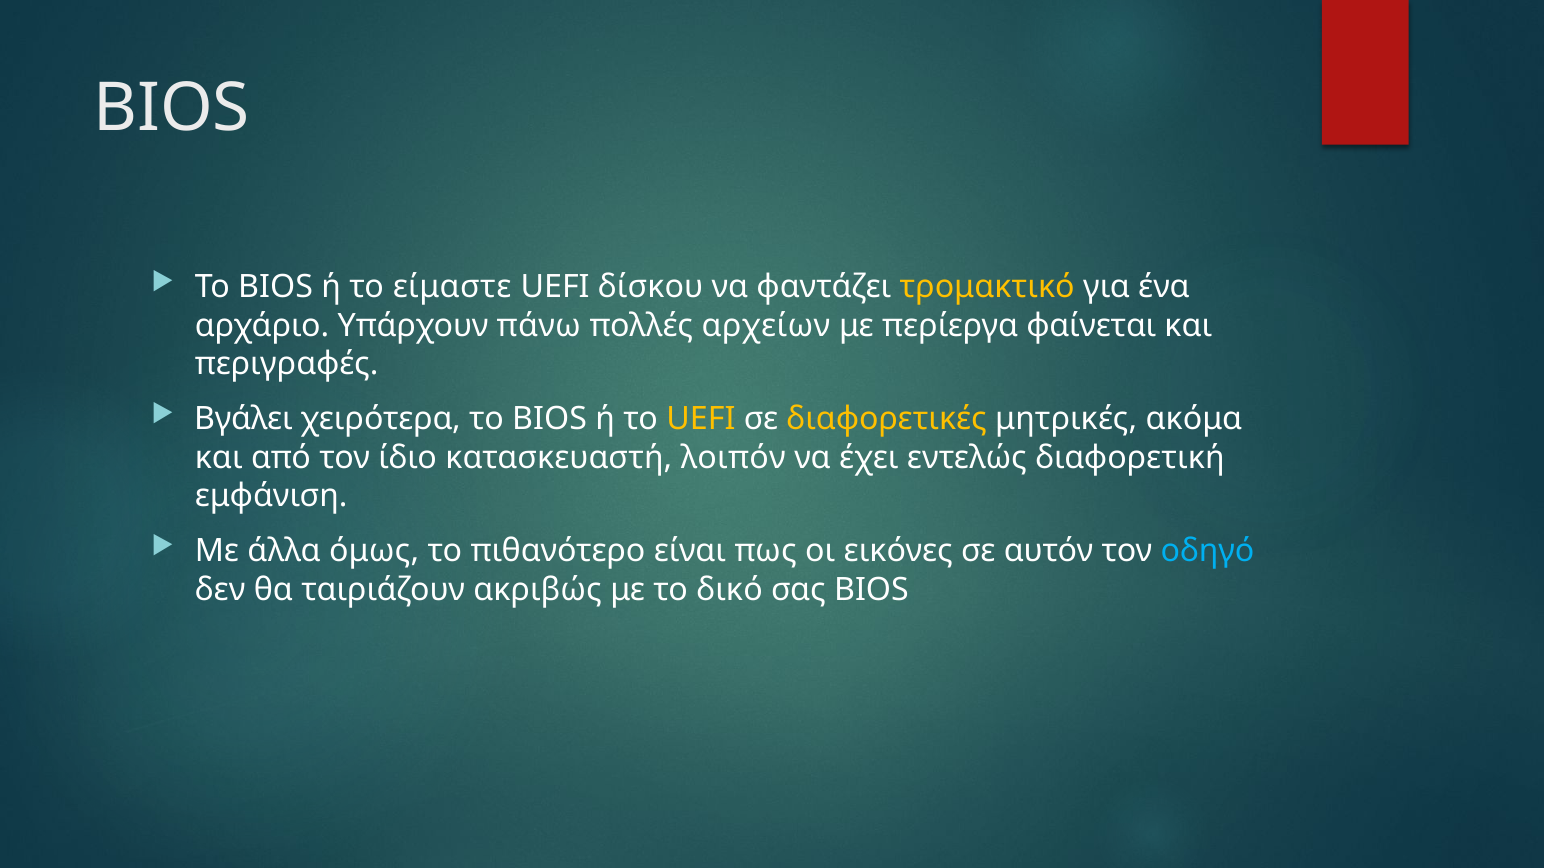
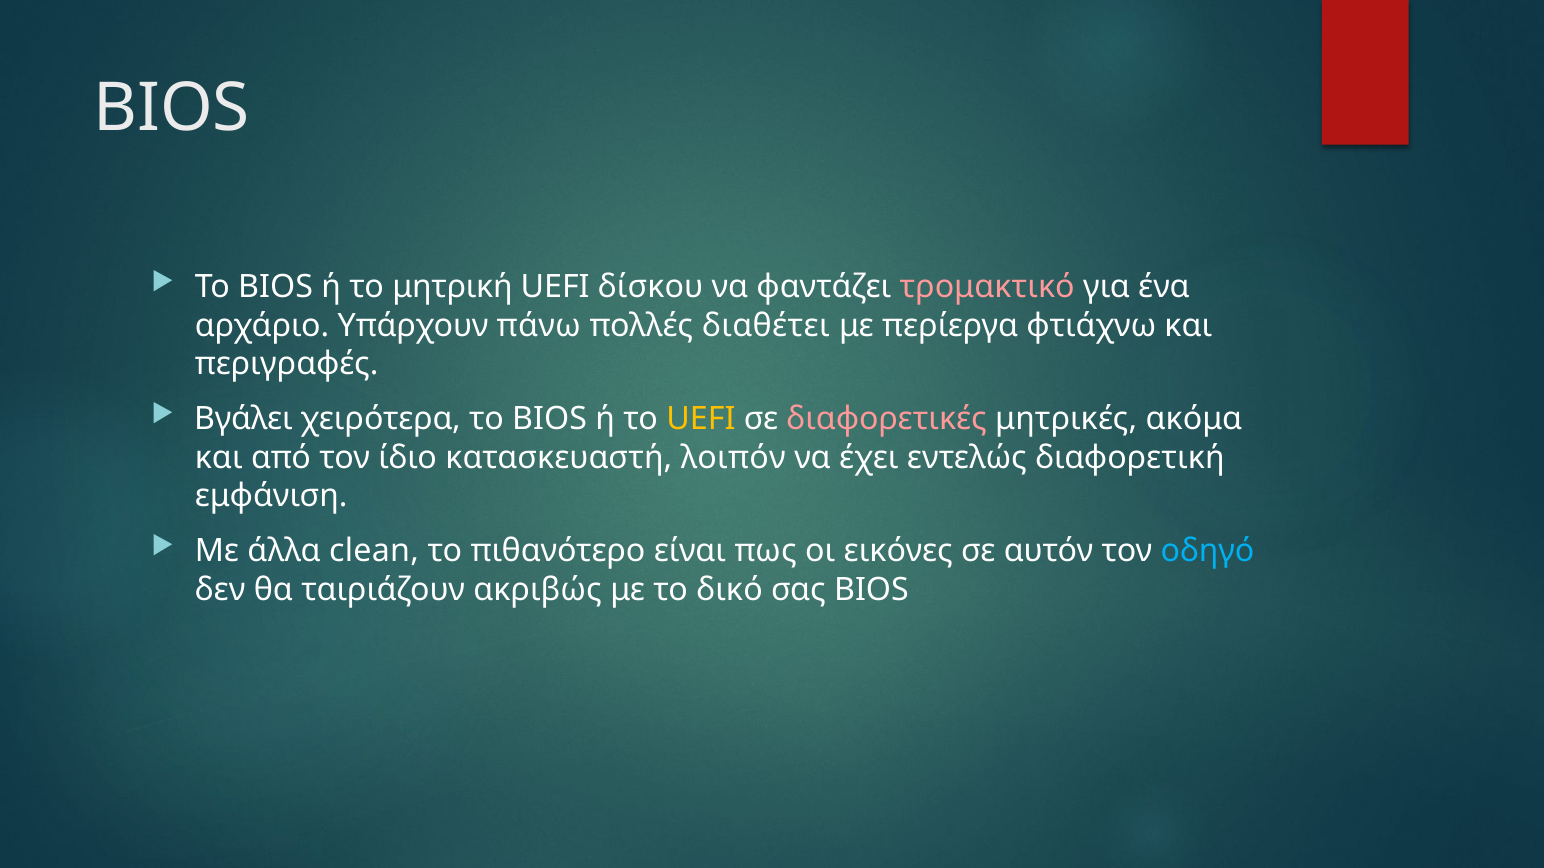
είμαστε: είμαστε -> μητρική (452, 287)
τρομακτικό colour: yellow -> pink (987, 287)
αρχείων: αρχείων -> διαθέτει (766, 326)
φαίνεται: φαίνεται -> φτιάχνω (1091, 326)
διαφορετικές colour: yellow -> pink (887, 419)
όμως: όμως -> clean (374, 551)
